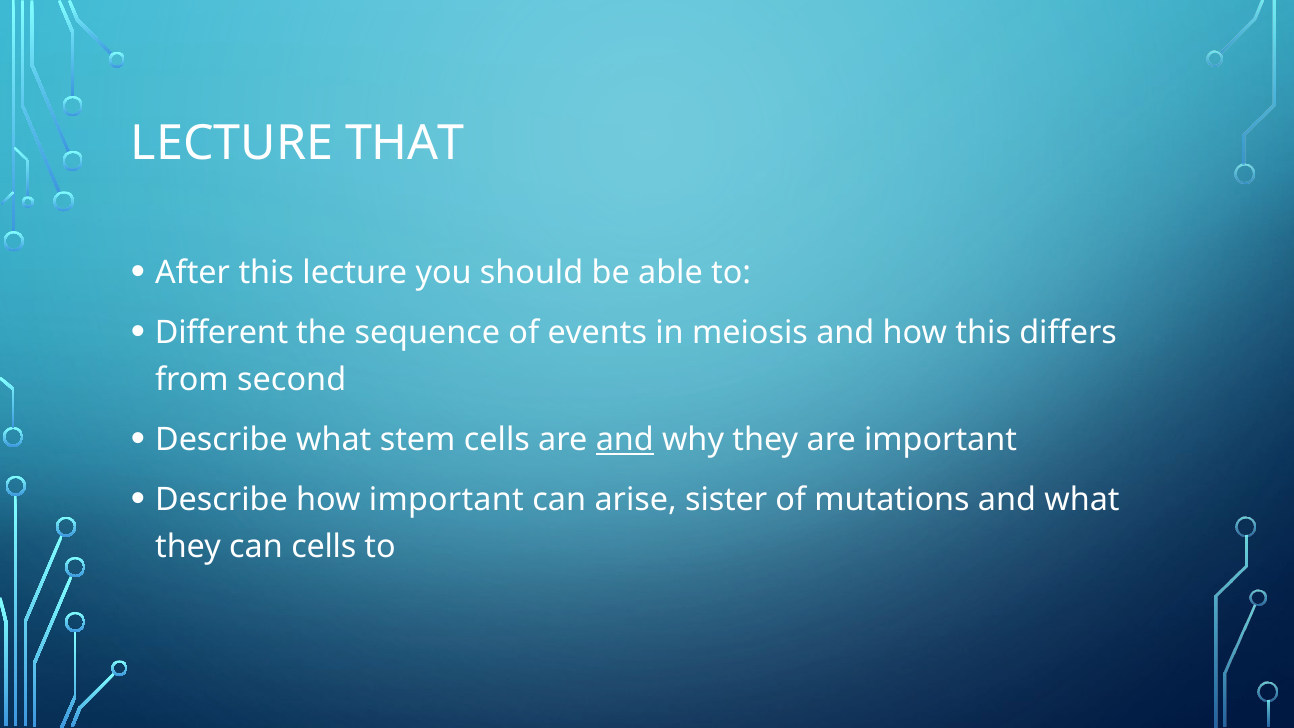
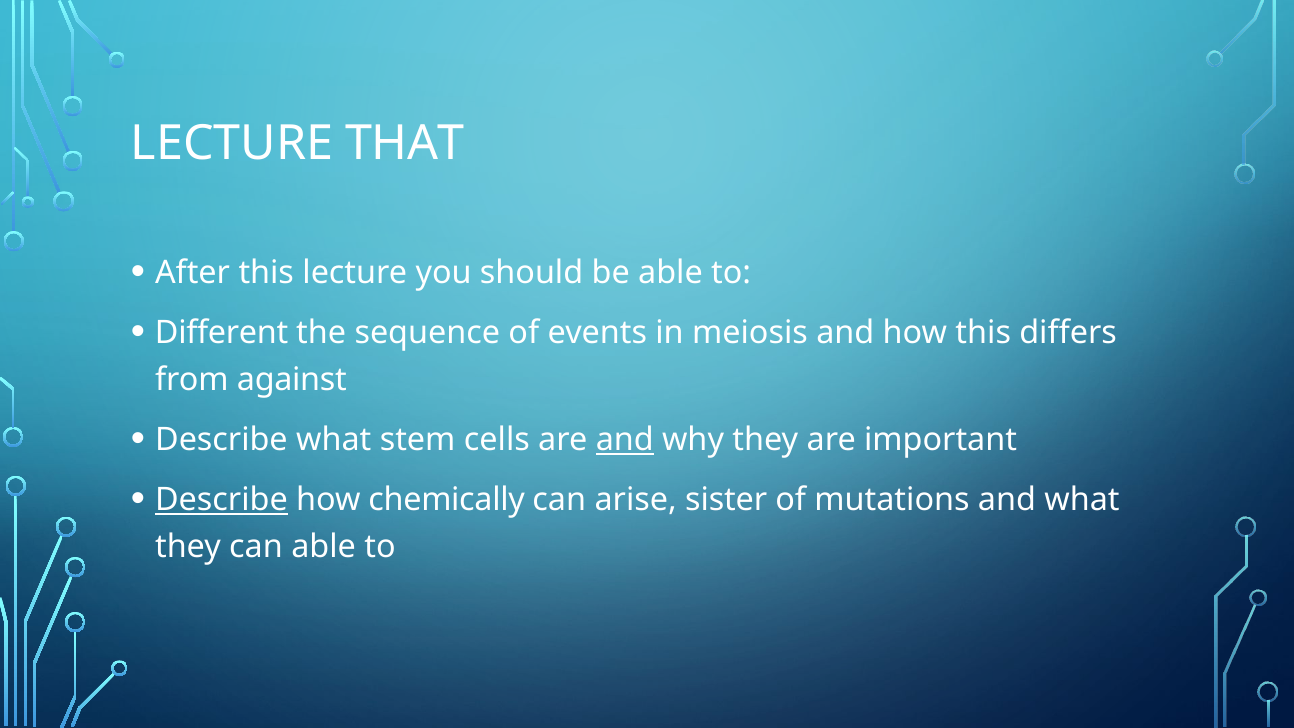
second: second -> against (292, 380)
Describe underline: none -> present (221, 500)
how important: important -> chemically (447, 500)
can cells: cells -> able (324, 546)
